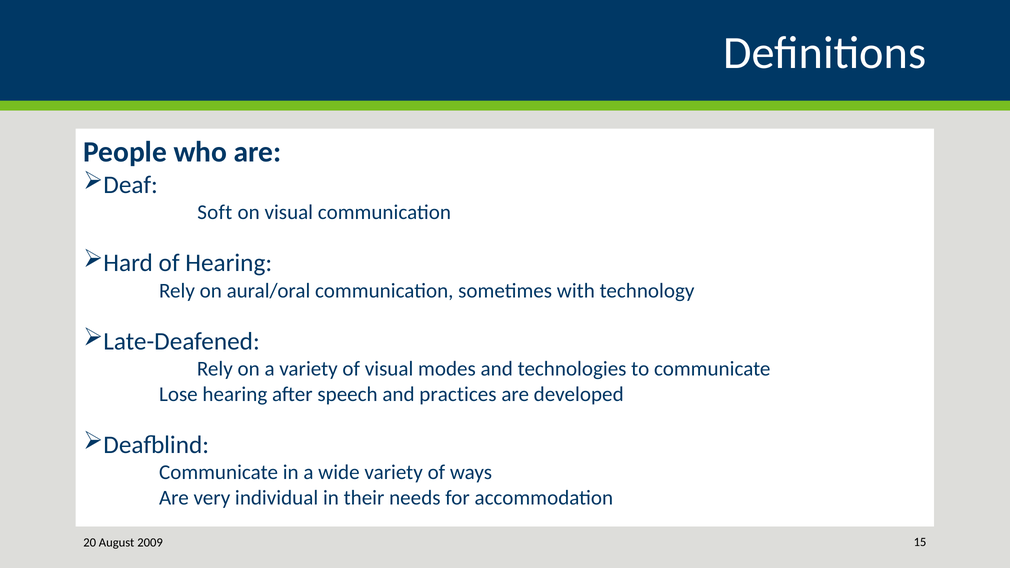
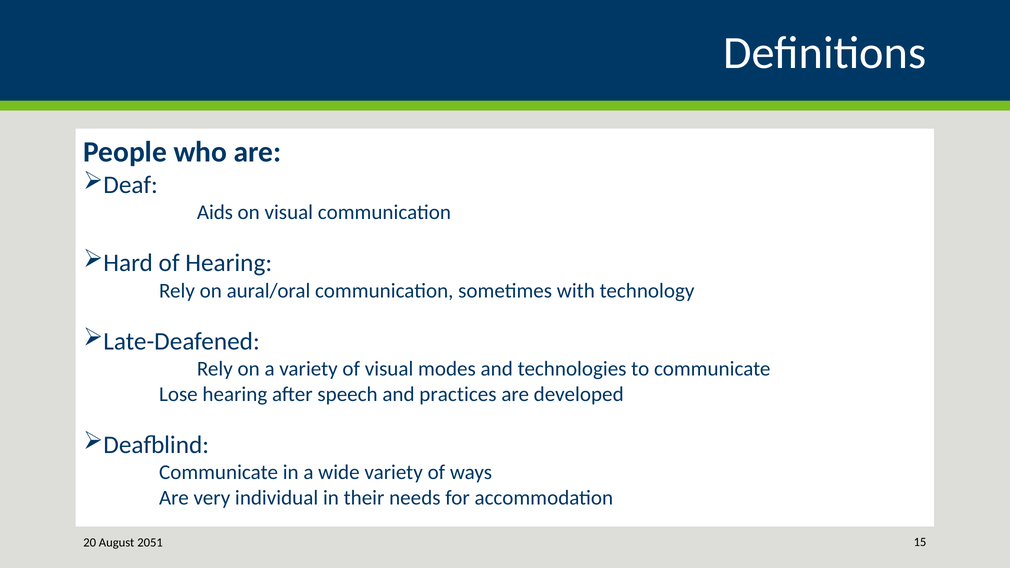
Soft: Soft -> Aids (215, 212)
2009: 2009 -> 2051 (150, 543)
